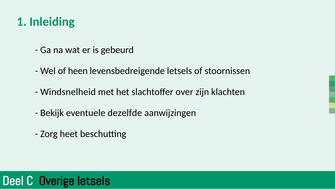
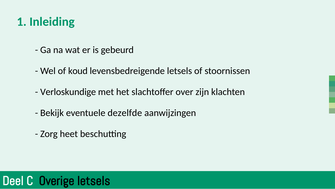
heen: heen -> koud (78, 71)
Windsnelheid: Windsnelheid -> Verloskundige (68, 92)
